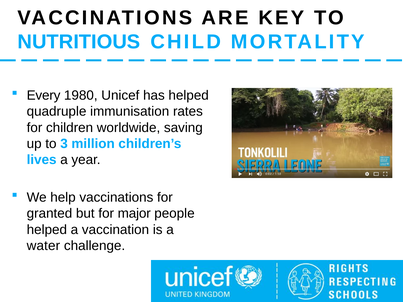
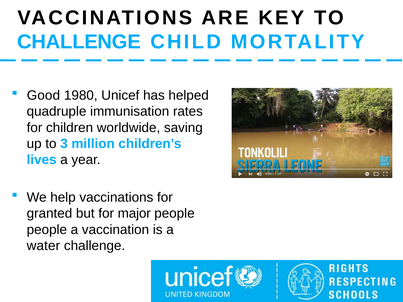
NUTRITIOUS: NUTRITIOUS -> CHALLENGE (79, 42)
Every: Every -> Good (43, 96)
helped: helped -> people (47, 230)
